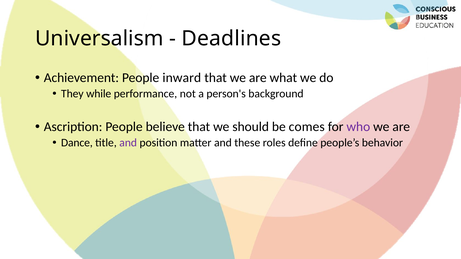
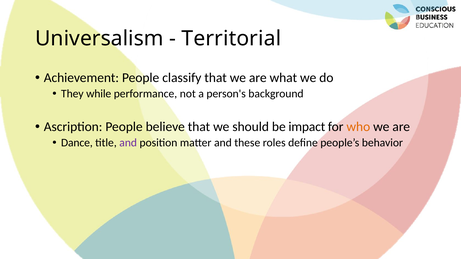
Deadlines: Deadlines -> Territorial (231, 39)
inward: inward -> classify (182, 78)
comes: comes -> impact (307, 127)
who colour: purple -> orange (358, 127)
